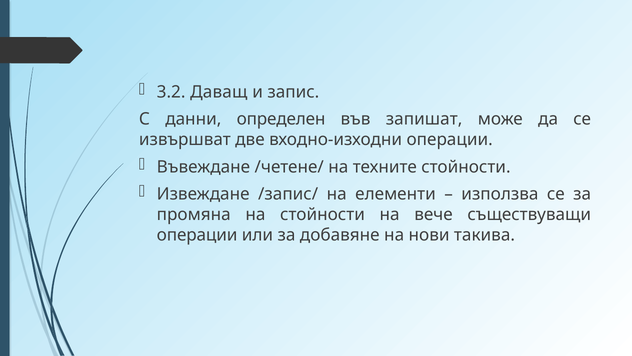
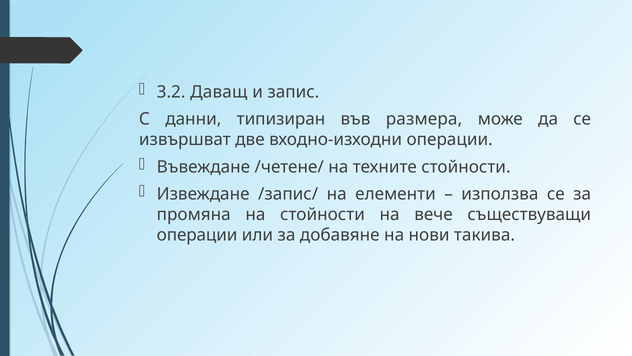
определен: определен -> типизиран (281, 119)
запишат: запишат -> размера (424, 119)
